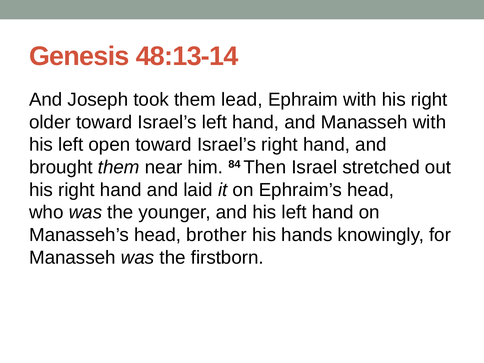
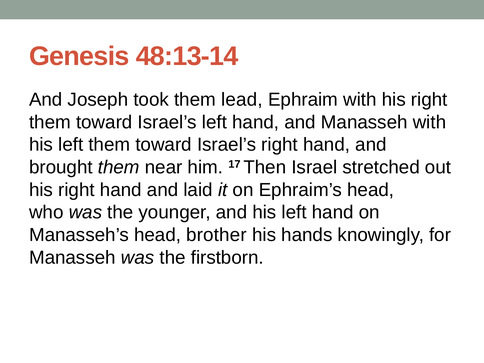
older: older -> them (50, 122)
left open: open -> them (109, 145)
84: 84 -> 17 (234, 164)
